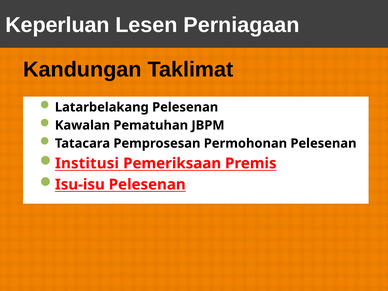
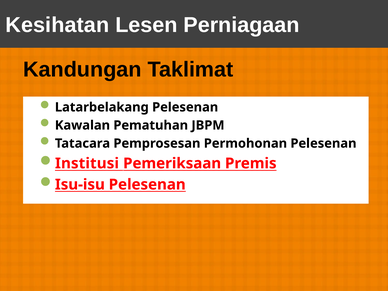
Keperluan: Keperluan -> Kesihatan (57, 25)
